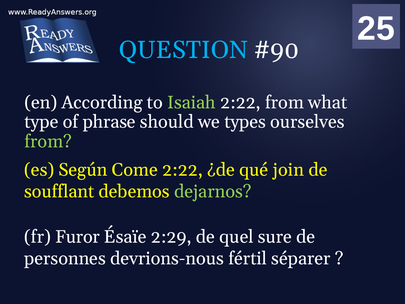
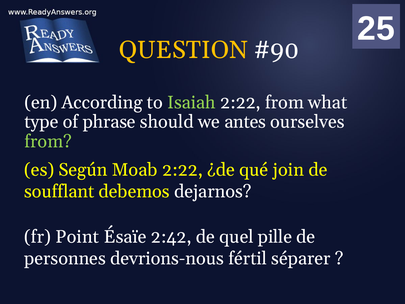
QUESTION colour: light blue -> yellow (184, 50)
types: types -> antes (245, 122)
Come: Come -> Moab (135, 170)
dejarnos colour: light green -> white (213, 191)
Furor: Furor -> Point (77, 237)
2:29: 2:29 -> 2:42 (171, 237)
sure: sure -> pille (275, 237)
